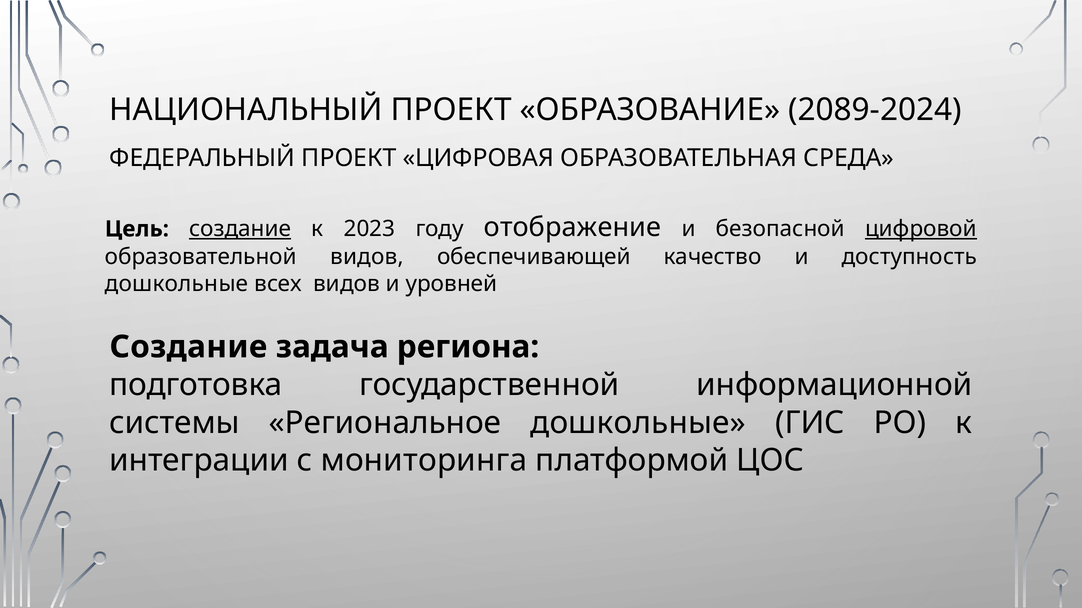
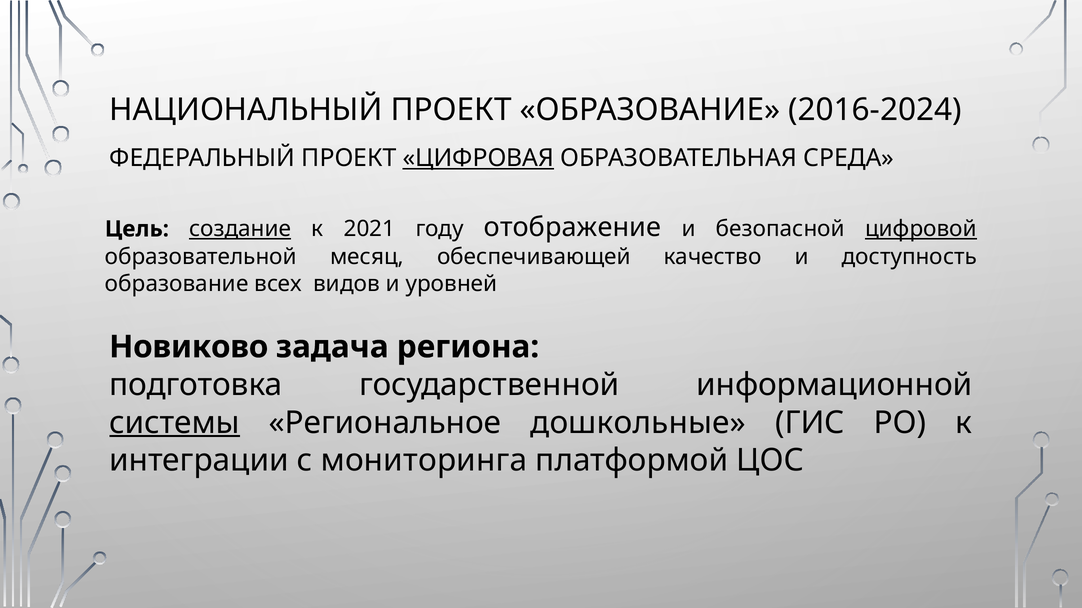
2089-2024: 2089-2024 -> 2016-2024 (875, 110)
ЦИФРОВАЯ underline: none -> present (478, 158)
2023: 2023 -> 2021 (369, 229)
образовательной видов: видов -> месяц (367, 257)
дошкольные: дошкольные -> образование (177, 284)
Создание: Создание -> Новиково (189, 347)
системы underline: none -> present (175, 423)
